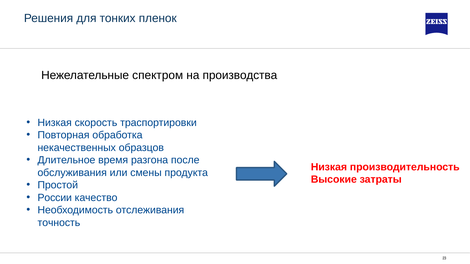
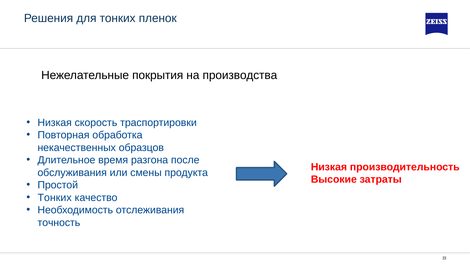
спектром: спектром -> покрытия (158, 75)
России: России -> Тонких (55, 198)
